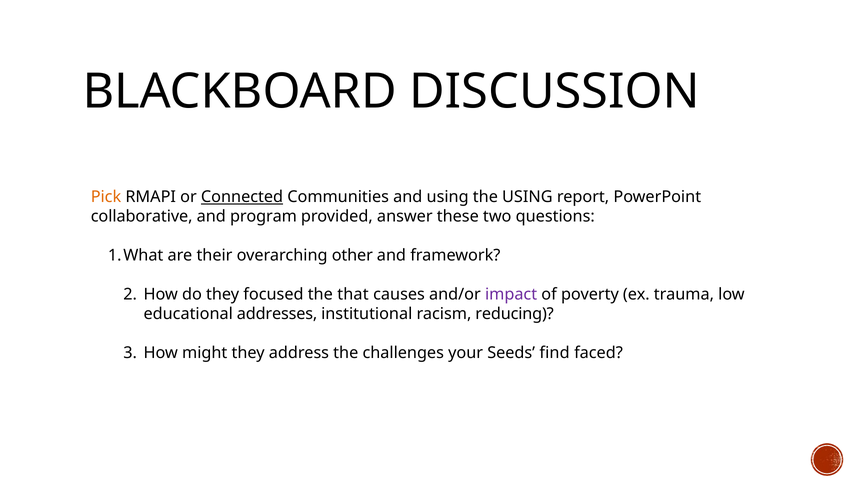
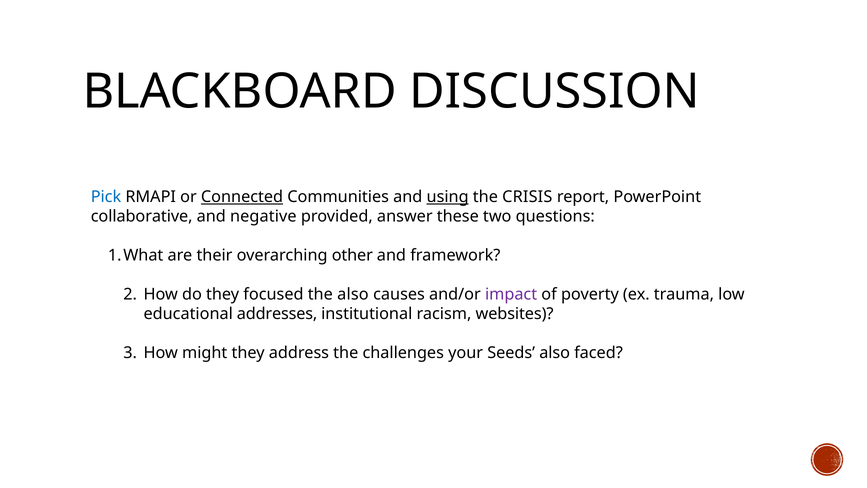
Pick colour: orange -> blue (106, 197)
using underline: none -> present (448, 197)
the USING: USING -> CRISIS (527, 197)
program: program -> negative (263, 216)
the that: that -> also (353, 294)
reducing: reducing -> websites (515, 314)
Seeds find: find -> also (555, 353)
